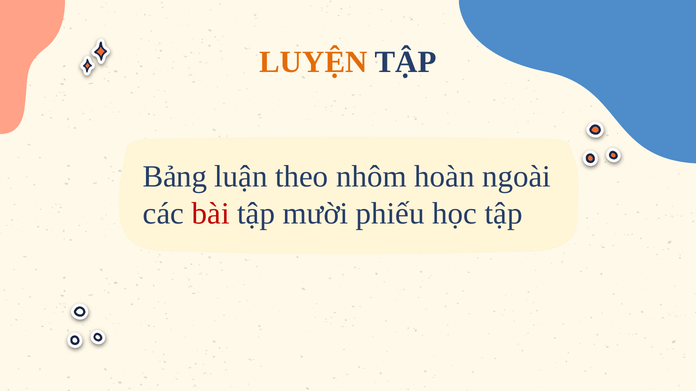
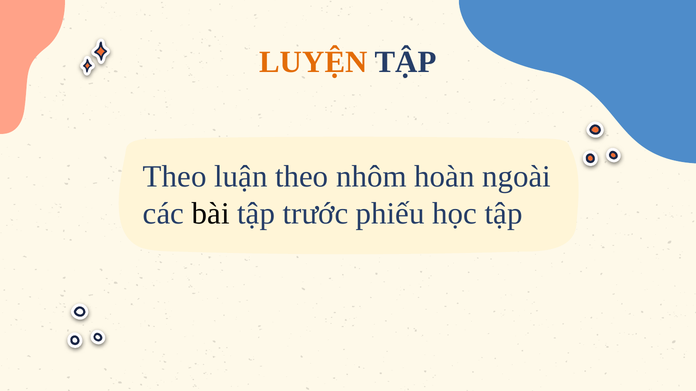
Bảng: Bảng -> Theo (175, 177)
bài colour: red -> black (211, 214)
mười: mười -> trước (316, 214)
